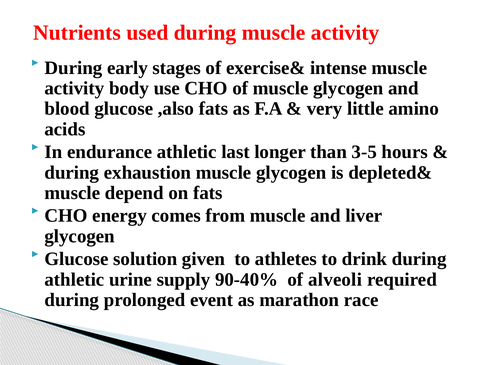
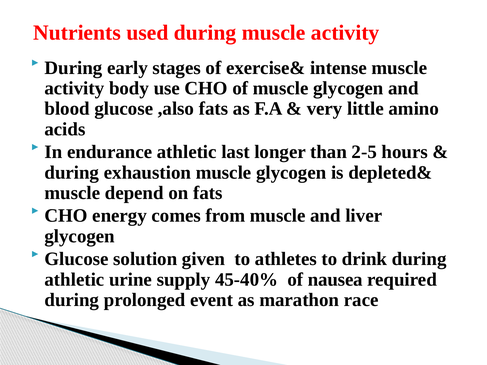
3-5: 3-5 -> 2-5 (364, 152)
90-40%: 90-40% -> 45-40% (247, 280)
alveoli: alveoli -> nausea (335, 280)
